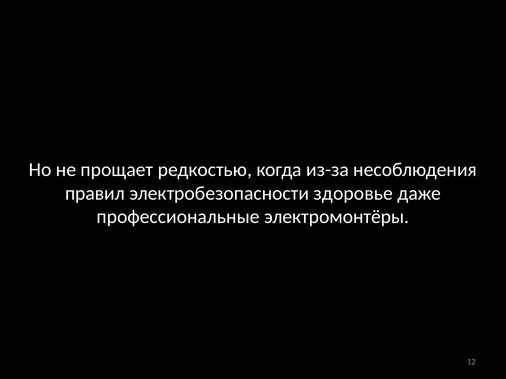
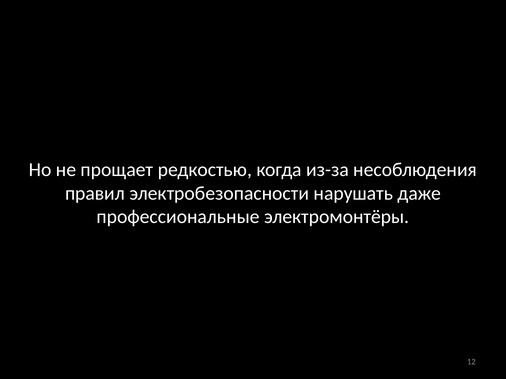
здоровье: здоровье -> нарушать (353, 193)
